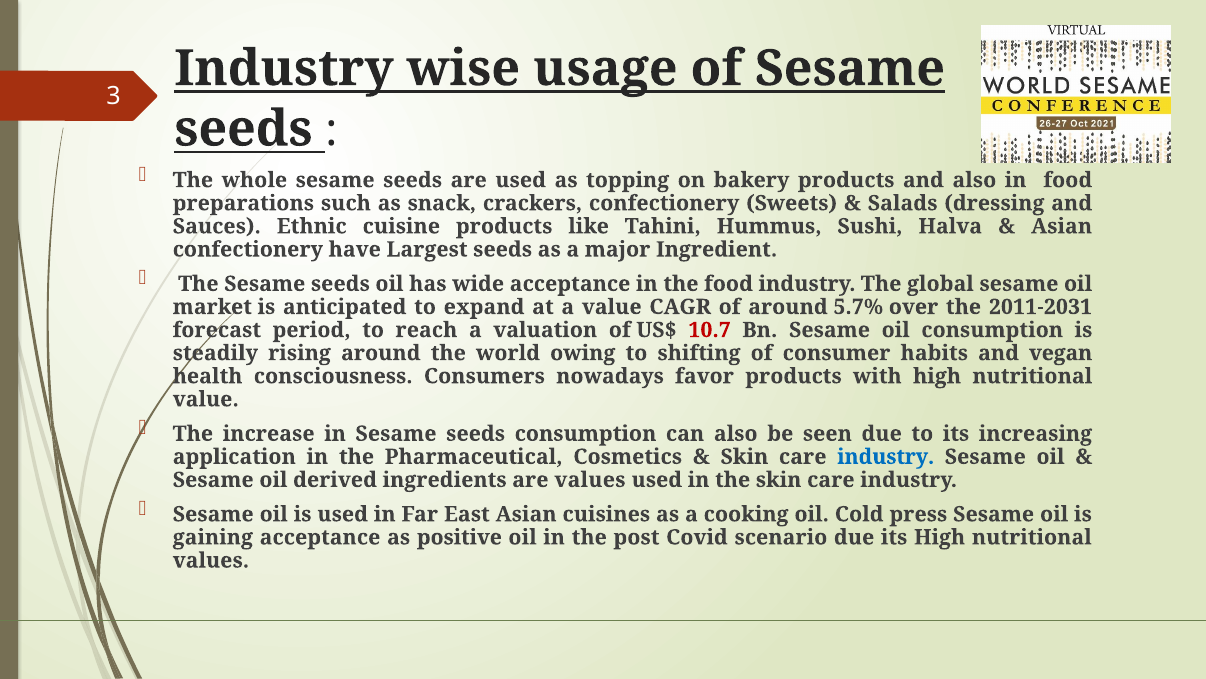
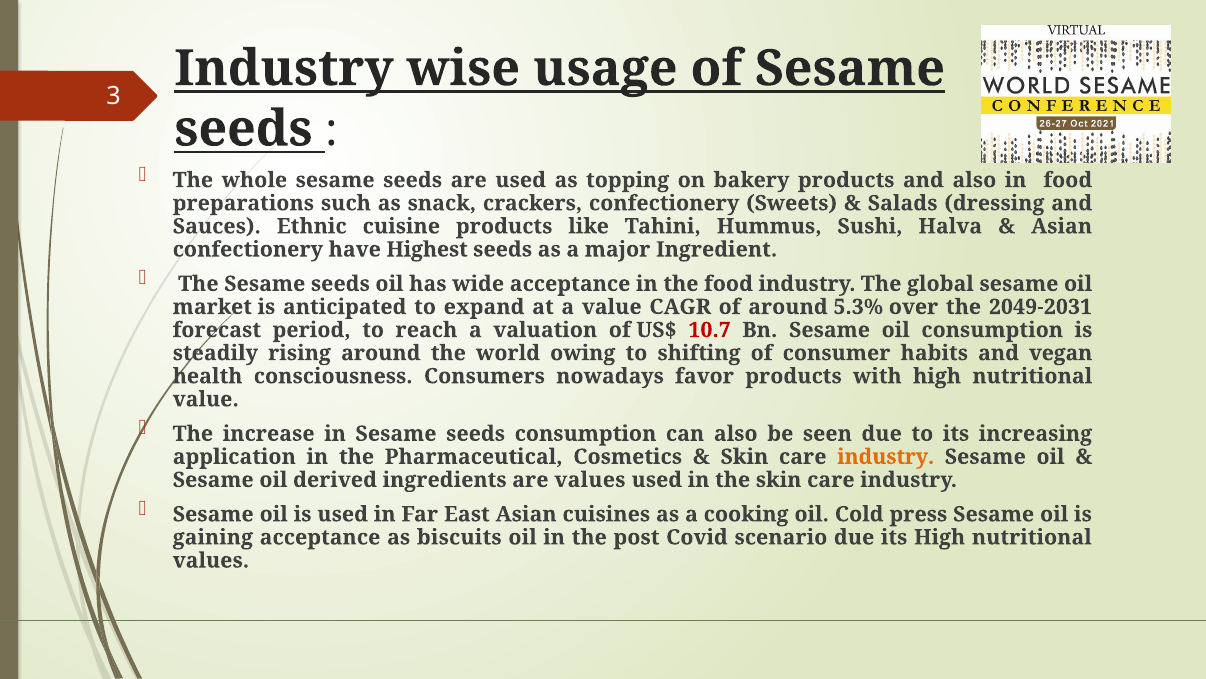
Largest: Largest -> Highest (427, 249)
5.7%: 5.7% -> 5.3% (858, 307)
2011-2031: 2011-2031 -> 2049-2031 (1040, 307)
industry colour: blue -> orange (886, 456)
positive: positive -> biscuits (459, 537)
